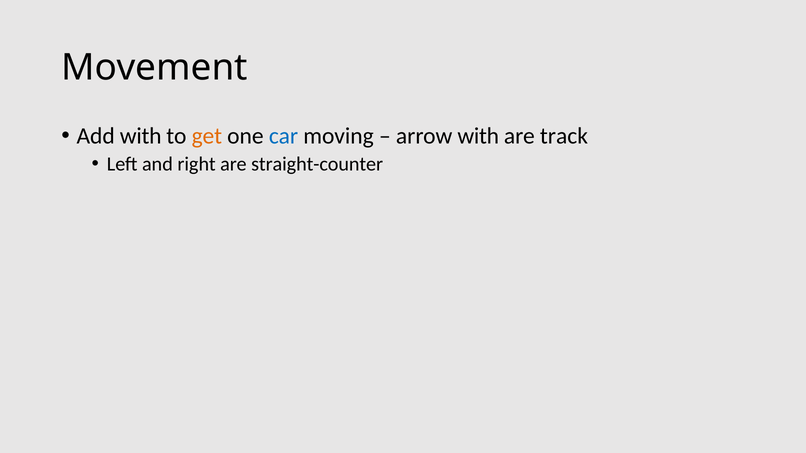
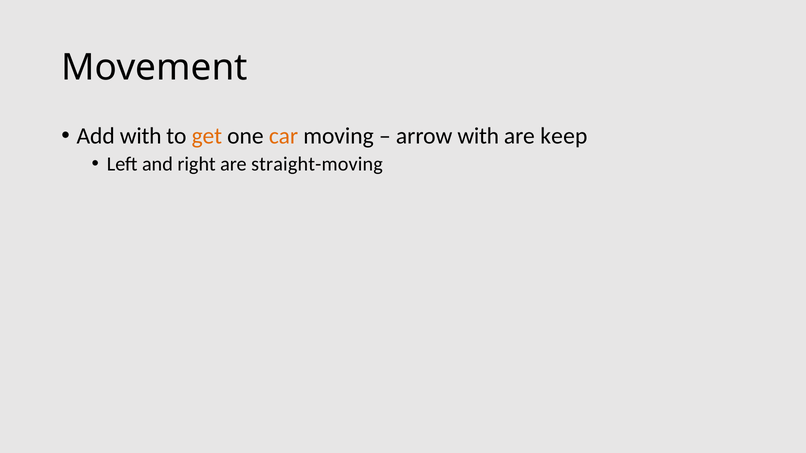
car colour: blue -> orange (283, 136)
track: track -> keep (564, 136)
straight-counter: straight-counter -> straight-moving (317, 164)
